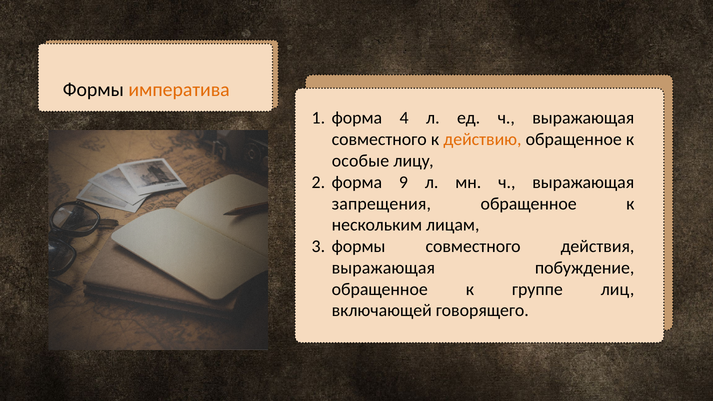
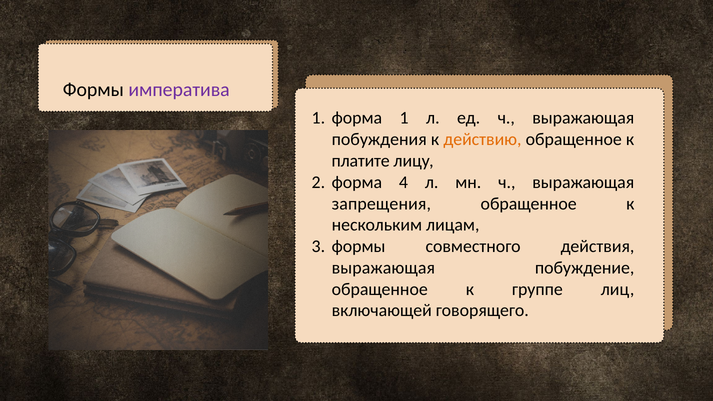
императива colour: orange -> purple (179, 90)
форма 4: 4 -> 1 (404, 118)
совместного: совместного -> побуждения (379, 139)
особые: особые -> платите (361, 161)
9: 9 -> 4 (403, 182)
